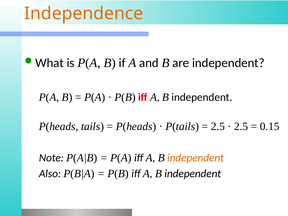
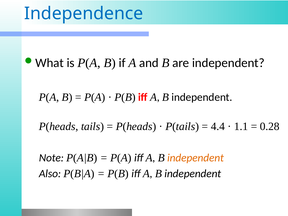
Independence colour: orange -> blue (84, 14)
2.5: 2.5 -> 4.4 (218, 126)
2.5: 2.5 -> 1.1 (241, 126)
0.15: 0.15 -> 0.28 (270, 126)
